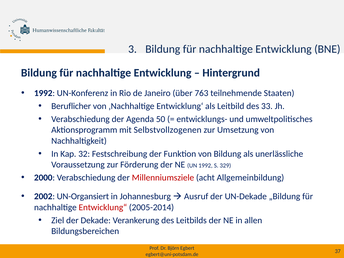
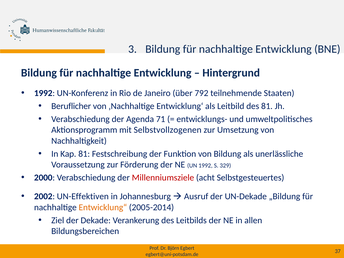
763: 763 -> 792 (201, 93)
des 33: 33 -> 81 (267, 106)
50: 50 -> 71 (161, 119)
Kap 32: 32 -> 81 (84, 154)
Allgemeinbildung: Allgemeinbildung -> Selbstgesteuertes (250, 178)
UN-Organsiert: UN-Organsiert -> UN-Effektiven (83, 196)
Entwicklung“ colour: red -> orange (103, 207)
